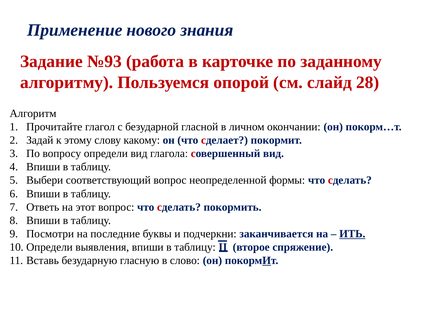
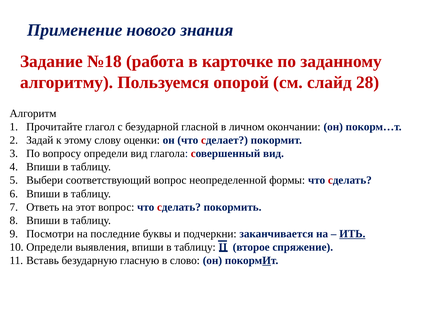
№93: №93 -> №18 (104, 61)
какому: какому -> оценки (142, 140)
